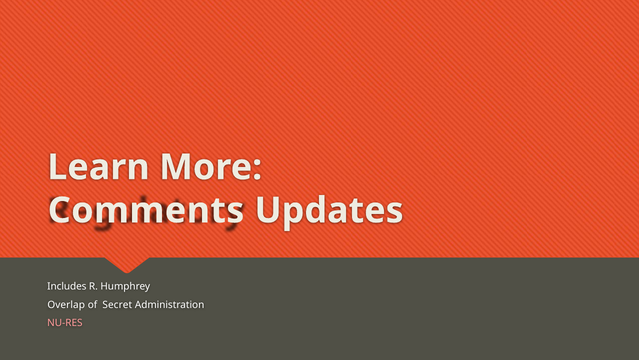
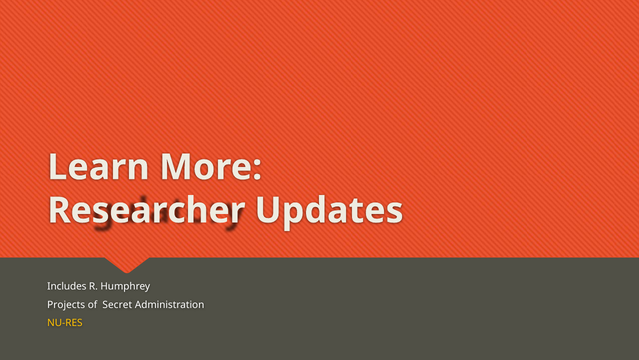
Comments: Comments -> Researcher (146, 210)
Overlap: Overlap -> Projects (66, 304)
NU-RES colour: pink -> yellow (65, 323)
